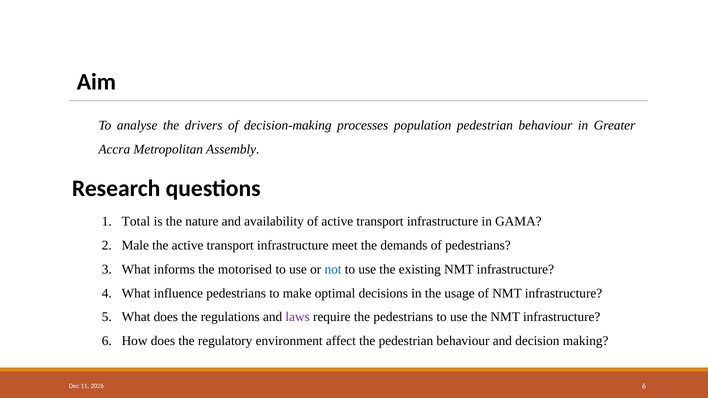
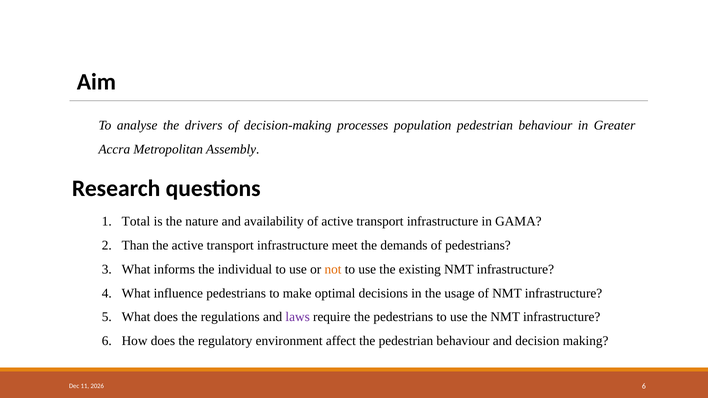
Male: Male -> Than (135, 246)
motorised: motorised -> individual (245, 269)
not colour: blue -> orange (333, 269)
